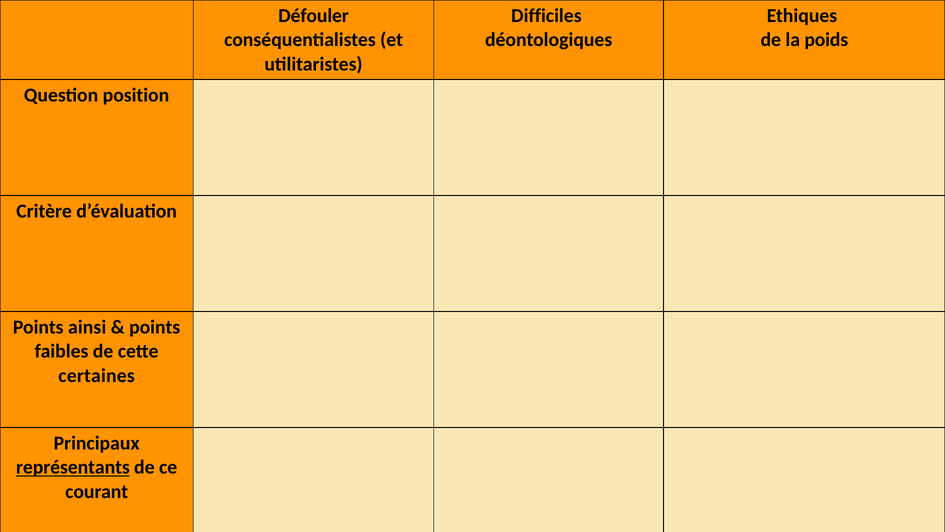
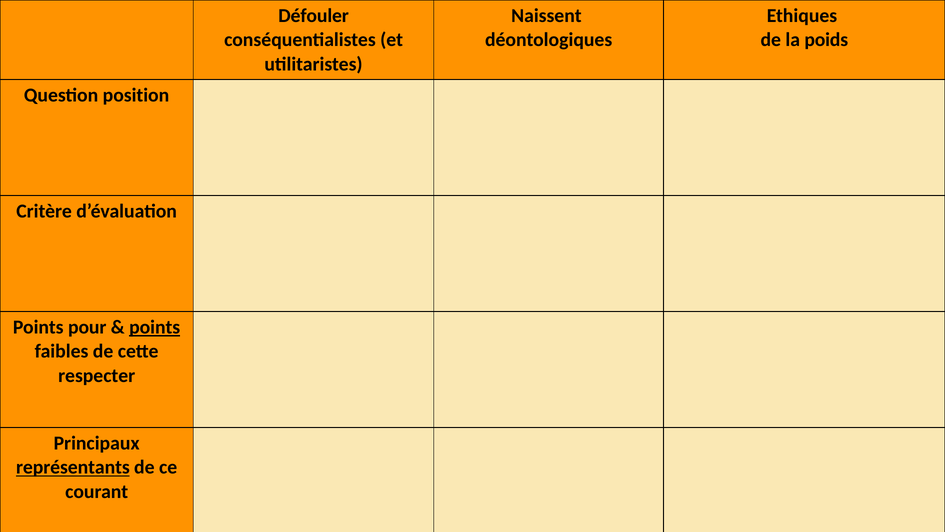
Difficiles: Difficiles -> Naissent (546, 16)
ainsi: ainsi -> pour (87, 327)
points underline: none -> present (155, 327)
certaines: certaines -> respecter (97, 375)
